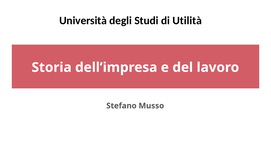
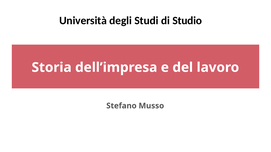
Utilità: Utilità -> Studio (187, 21)
